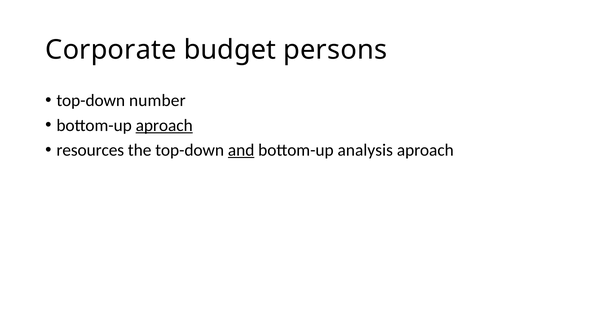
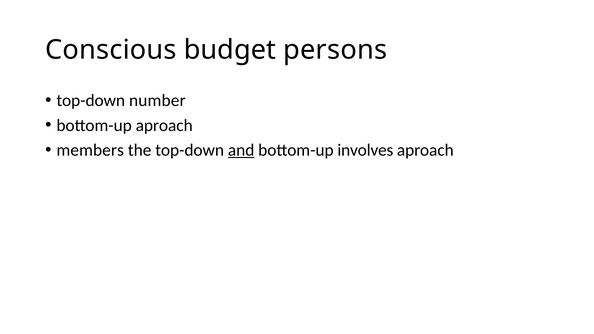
Corporate: Corporate -> Conscious (111, 50)
aproach underline: present -> none (164, 125)
resources: resources -> members (90, 150)
analysis: analysis -> involves (365, 150)
